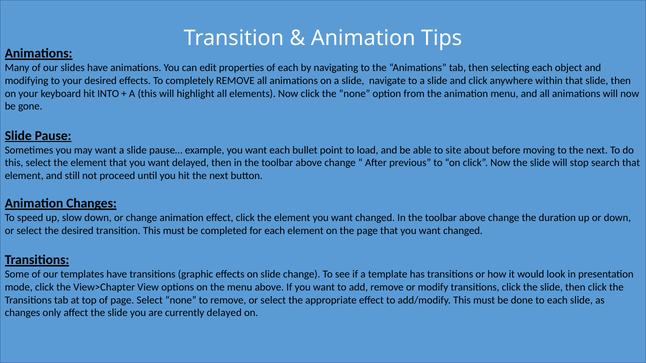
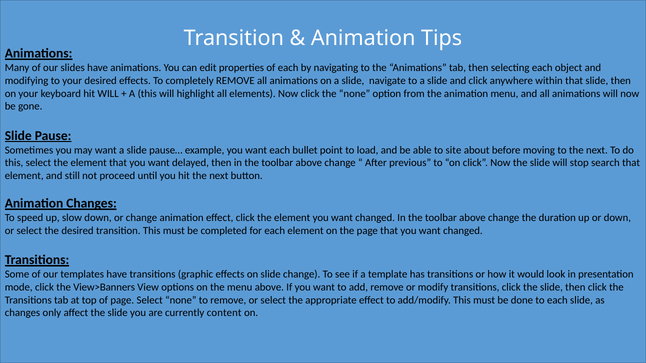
hit INTO: INTO -> WILL (108, 94)
View>Chapter: View>Chapter -> View>Banners (104, 287)
currently delayed: delayed -> content (224, 313)
